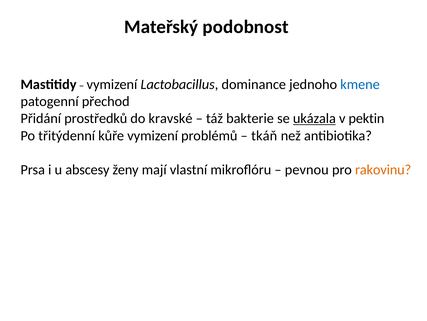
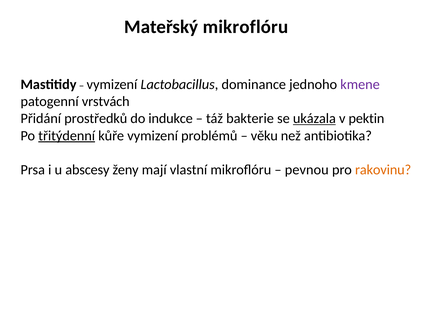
Mateřský podobnost: podobnost -> mikroflóru (246, 27)
kmene colour: blue -> purple (360, 84)
přechod: přechod -> vrstvách (106, 101)
kravské: kravské -> indukce (171, 118)
třitýdenní underline: none -> present (67, 135)
tkáň: tkáň -> věku (264, 135)
